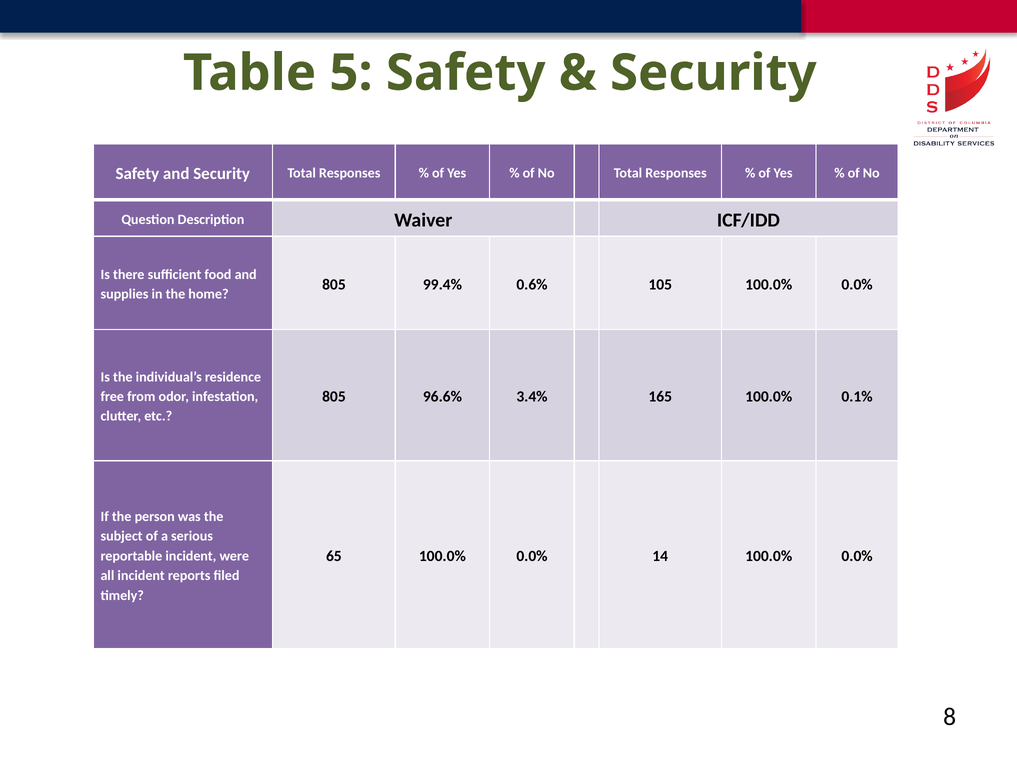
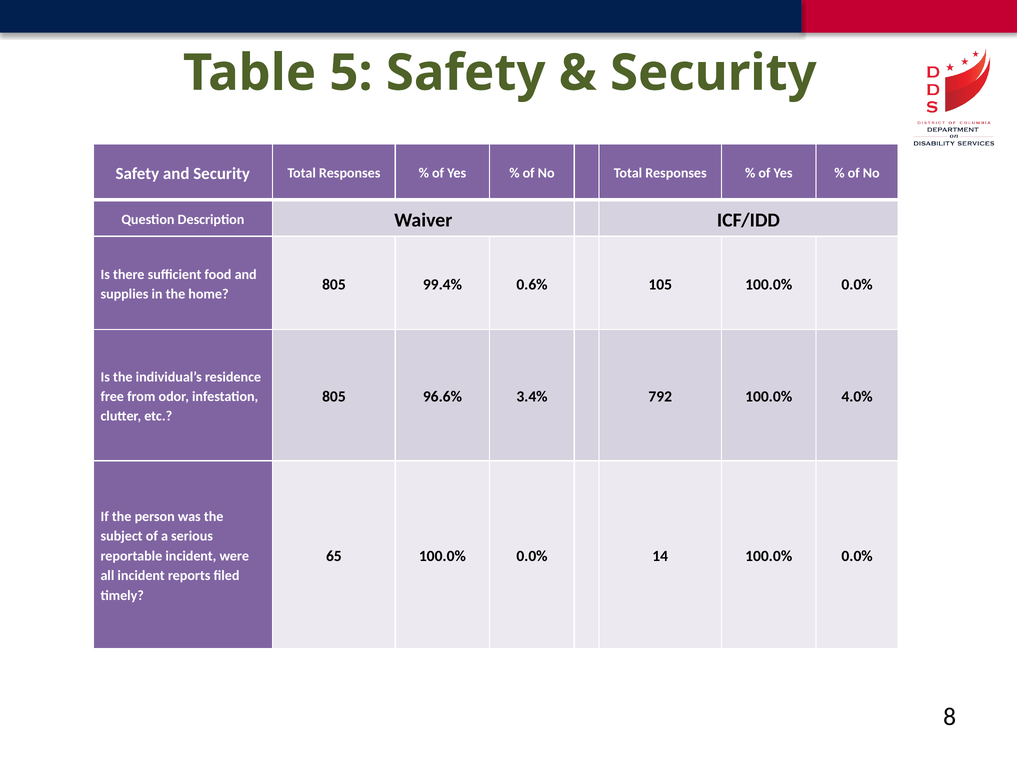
165: 165 -> 792 (660, 397)
0.1%: 0.1% -> 4.0% (857, 397)
